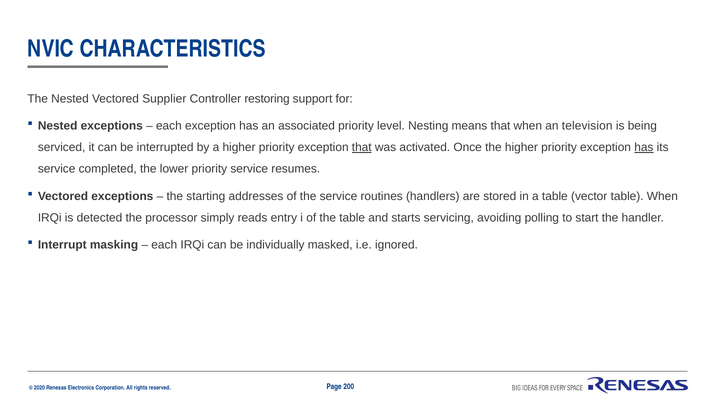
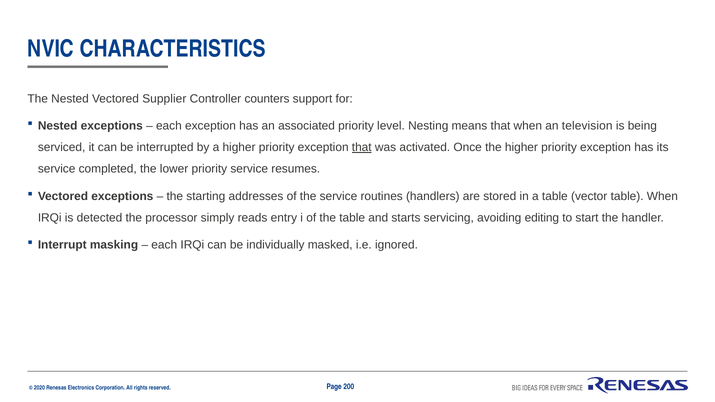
restoring: restoring -> counters (267, 99)
has underline: present -> none (644, 147)
polling: polling -> editing (542, 218)
